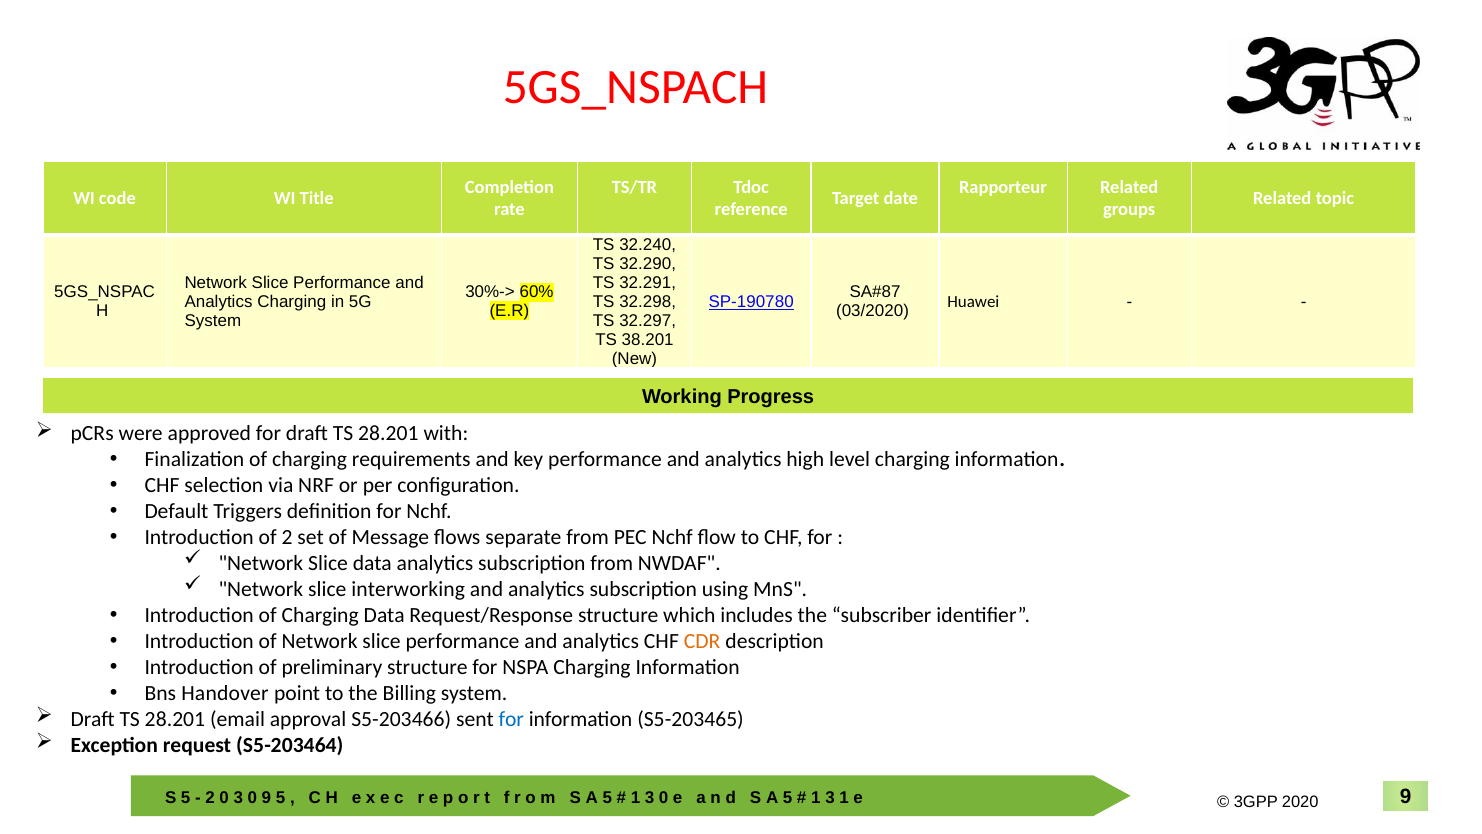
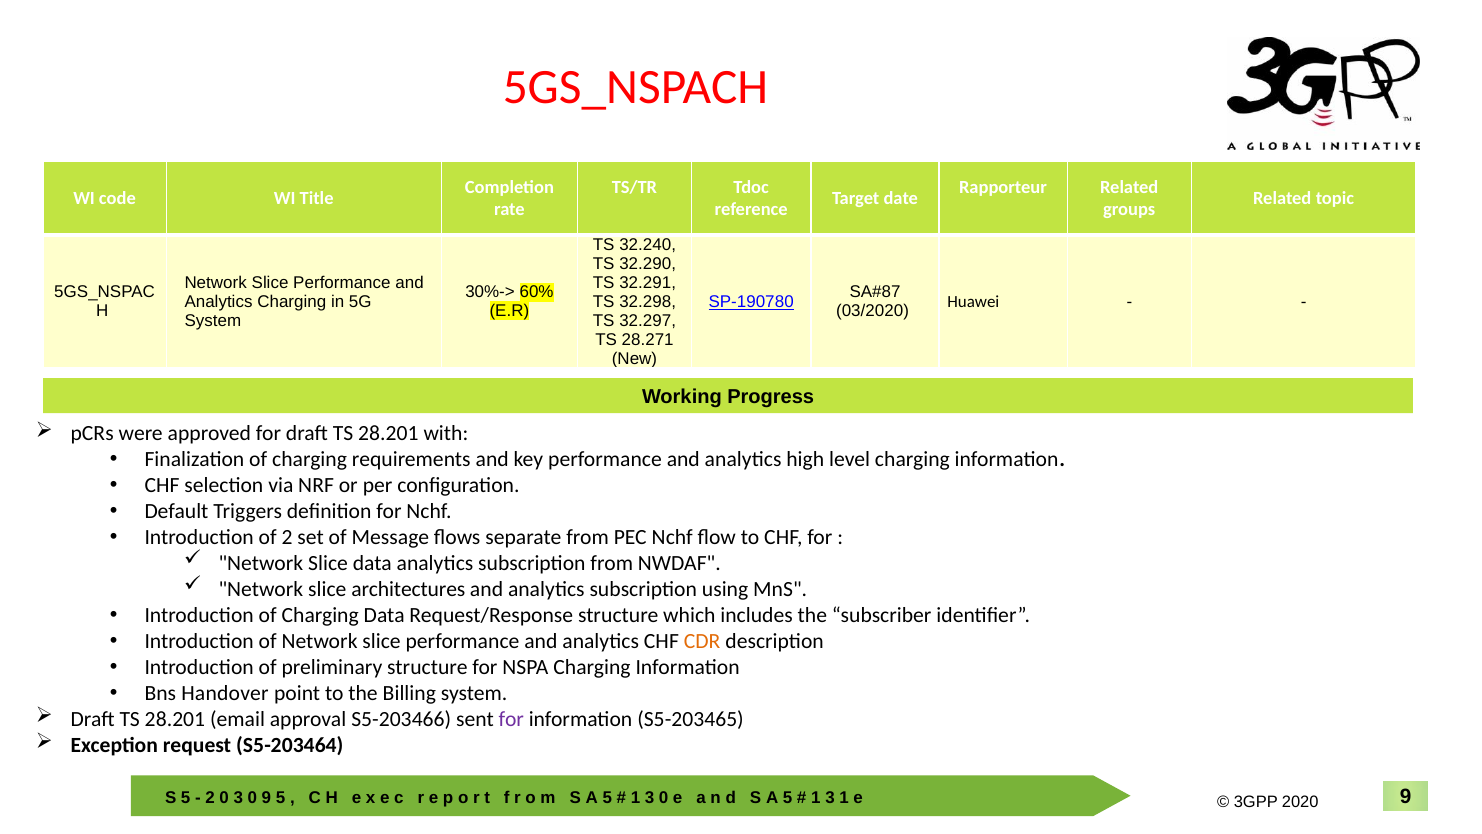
38.201: 38.201 -> 28.271 (648, 339)
interworking: interworking -> architectures (408, 589)
for colour: blue -> purple (511, 719)
